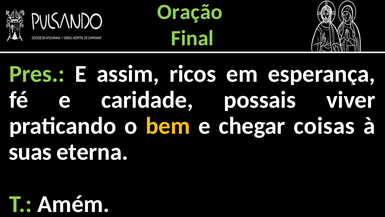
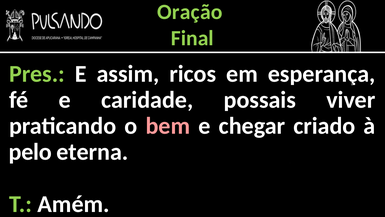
bem colour: yellow -> pink (168, 126)
coisas: coisas -> criado (324, 126)
suas: suas -> pelo (30, 152)
